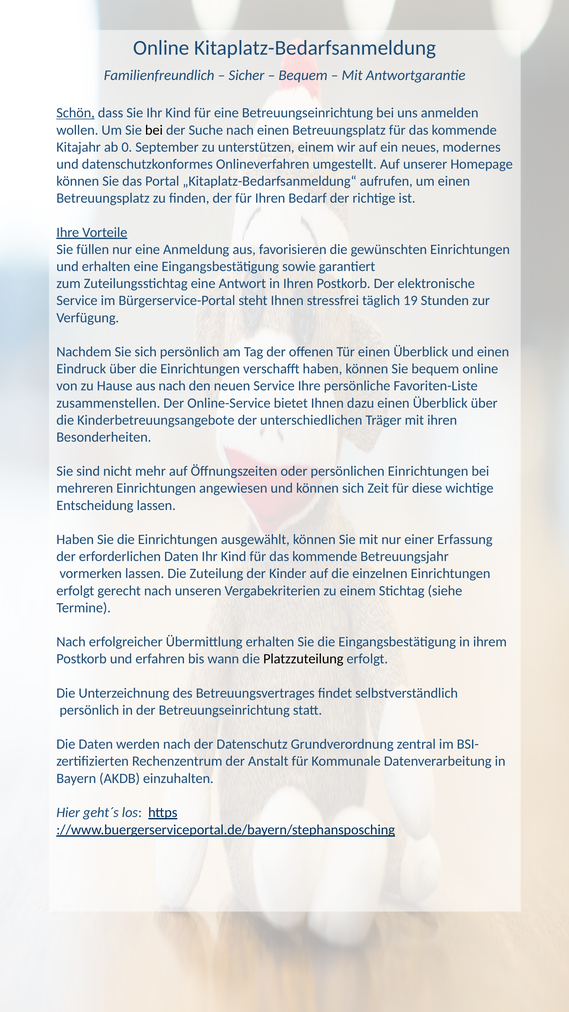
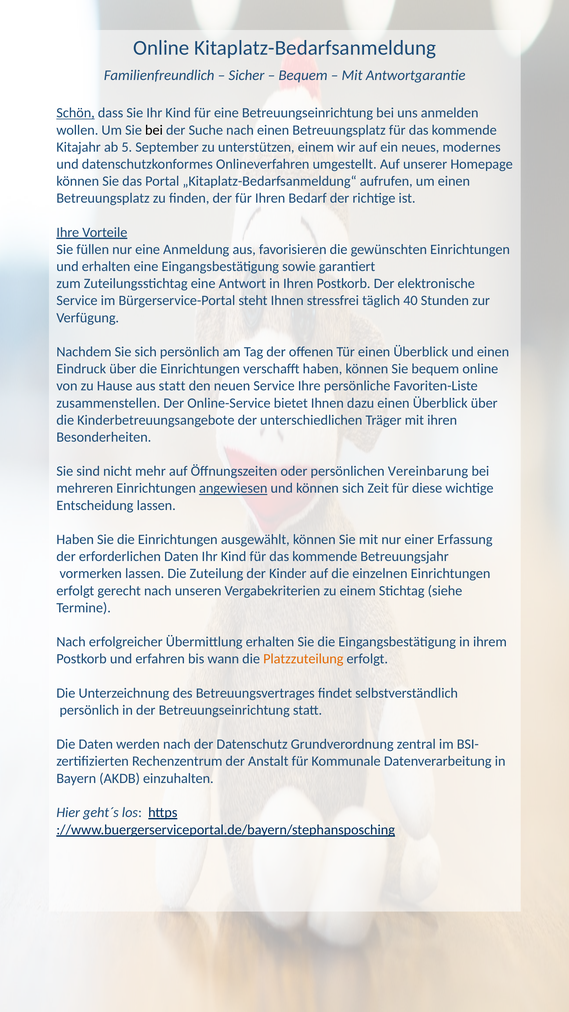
0: 0 -> 5 (127, 147)
19: 19 -> 40 (410, 300)
aus nach: nach -> statt (172, 386)
persönlichen Einrichtungen: Einrichtungen -> Vereinbarung (428, 471)
angewiesen underline: none -> present (233, 488)
Platzzuteilung colour: black -> orange (303, 659)
